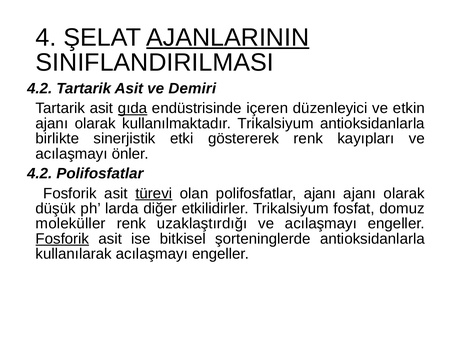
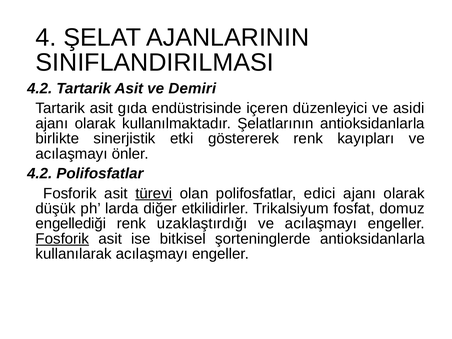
AJANLARININ underline: present -> none (228, 37)
gıda underline: present -> none (133, 108)
etkin: etkin -> asidi (409, 108)
kullanılmaktadır Trikalsiyum: Trikalsiyum -> Şelatlarının (276, 123)
polifosfatlar ajanı: ajanı -> edici (320, 193)
moleküller: moleküller -> engellediği (71, 224)
